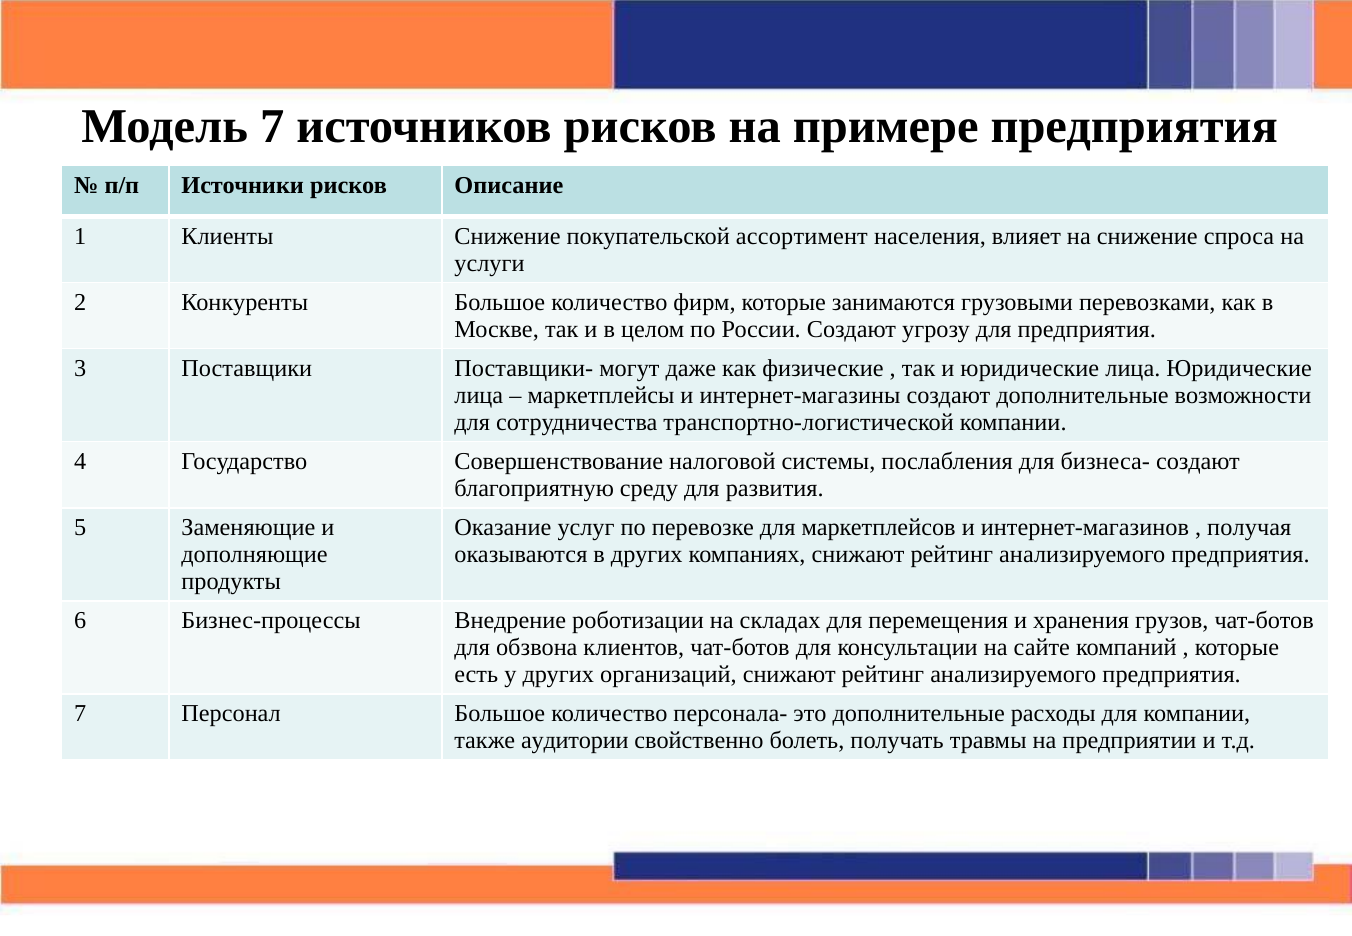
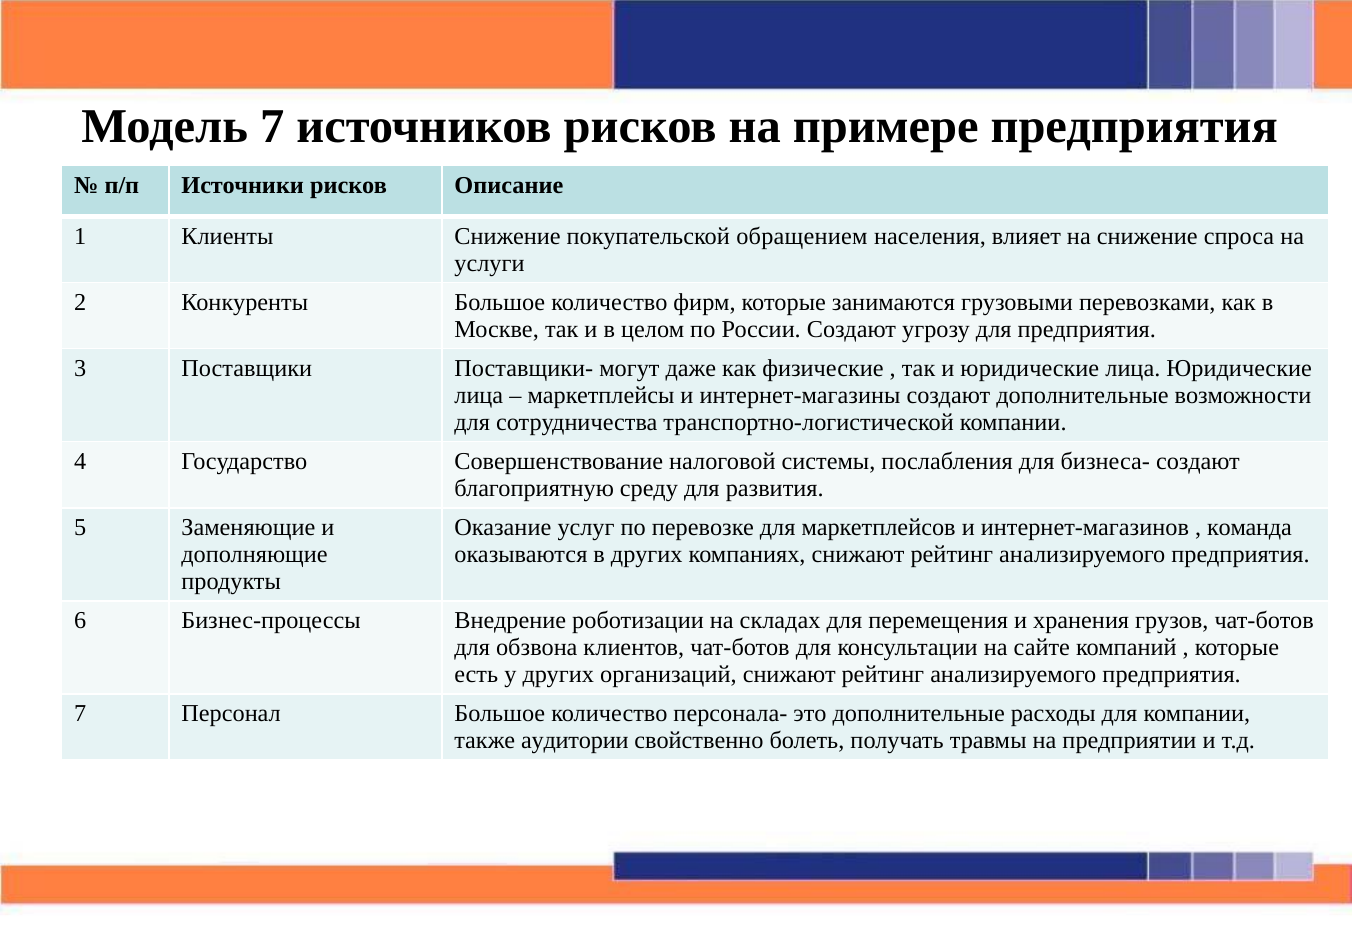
ассортимент: ассортимент -> обращением (802, 236)
получая: получая -> команда (1249, 528)
